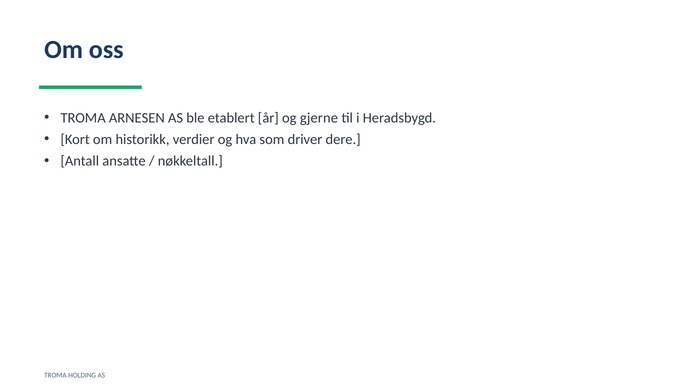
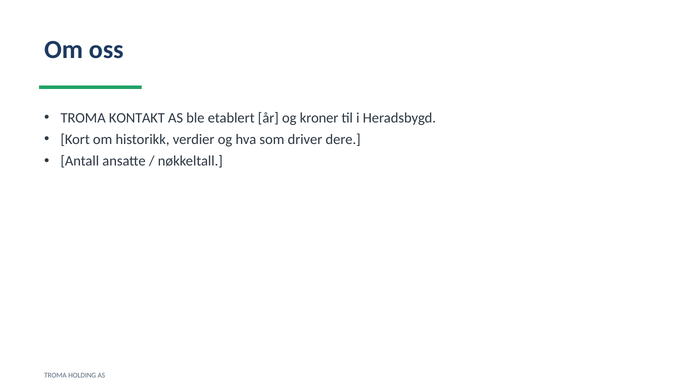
ARNESEN: ARNESEN -> KONTAKT (137, 118)
gjerne: gjerne -> kroner (319, 118)
